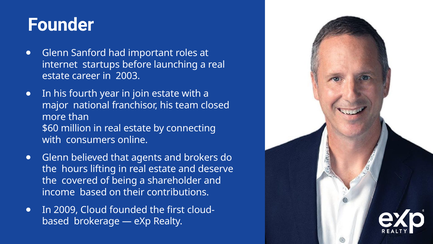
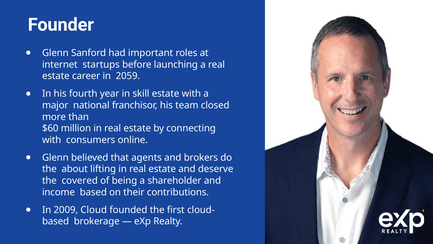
2003: 2003 -> 2059 (128, 76)
join: join -> skill (141, 94)
hours: hours -> about (75, 169)
